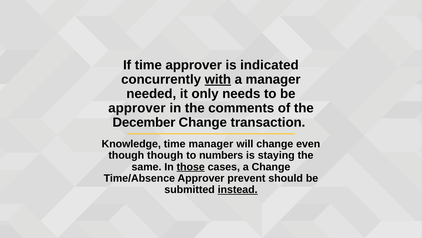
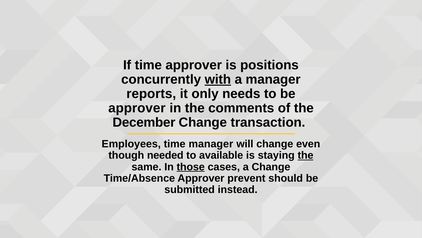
indicated: indicated -> positions (269, 65)
needed: needed -> reports (151, 94)
Knowledge: Knowledge -> Employees (131, 144)
though though: though -> needed (165, 155)
numbers: numbers -> available (221, 155)
the underline: none -> present (306, 155)
instead underline: present -> none (238, 189)
